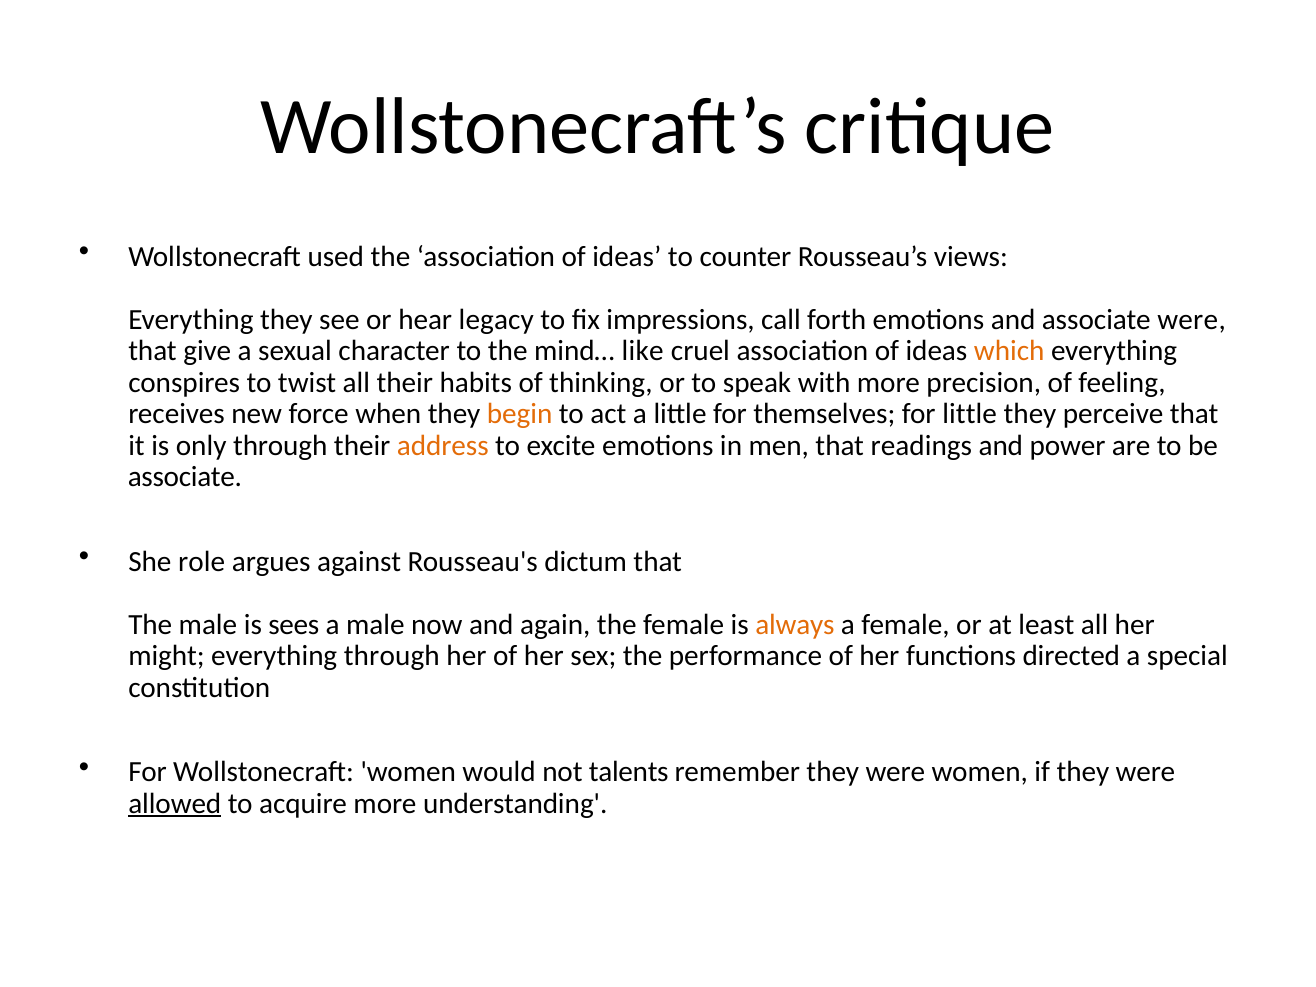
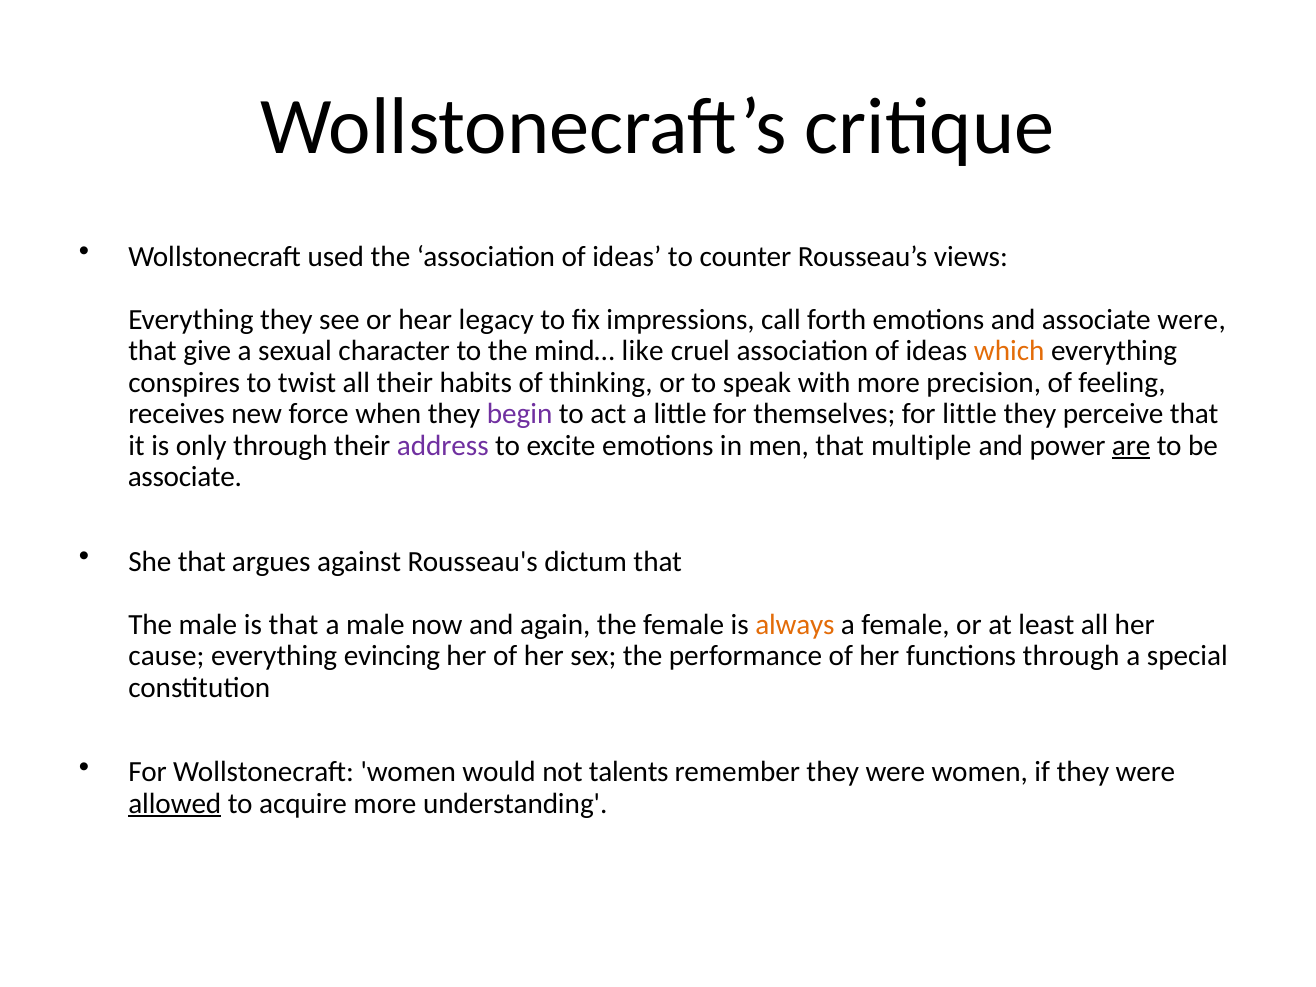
begin colour: orange -> purple (520, 414)
address colour: orange -> purple (443, 446)
readings: readings -> multiple (921, 446)
are underline: none -> present (1131, 446)
She role: role -> that (202, 561)
is sees: sees -> that (294, 625)
might: might -> cause (166, 656)
everything through: through -> evincing (392, 656)
functions directed: directed -> through (1071, 656)
